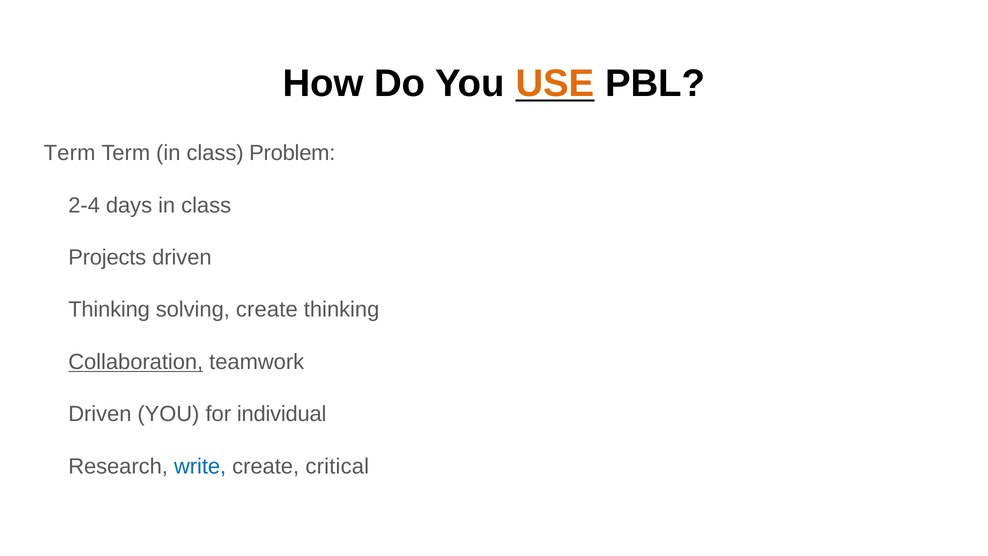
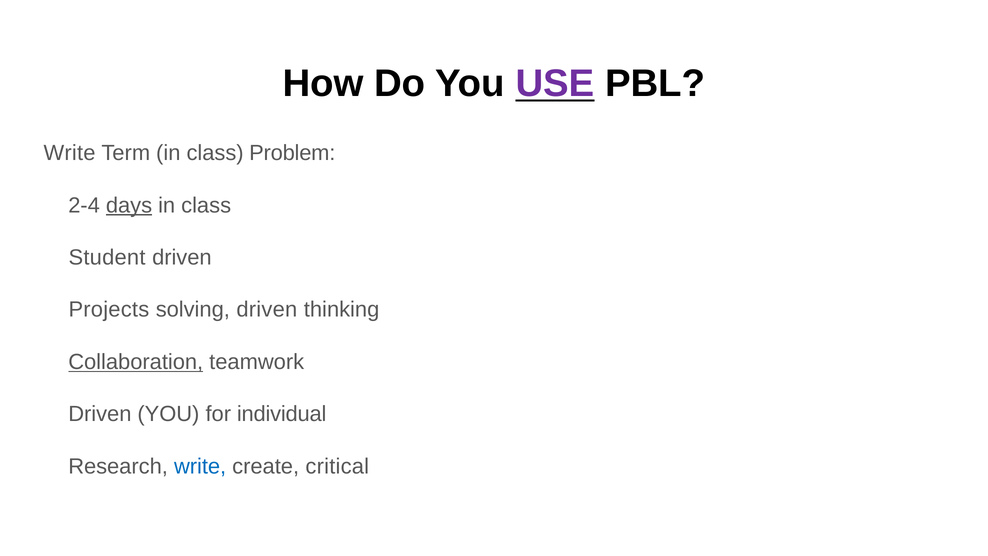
USE colour: orange -> purple (555, 84)
Term: Term -> Write (70, 153)
days underline: none -> present (129, 205)
Projects: Projects -> Student (107, 257)
Thinking: Thinking -> Projects (109, 310)
solving create: create -> driven (267, 310)
